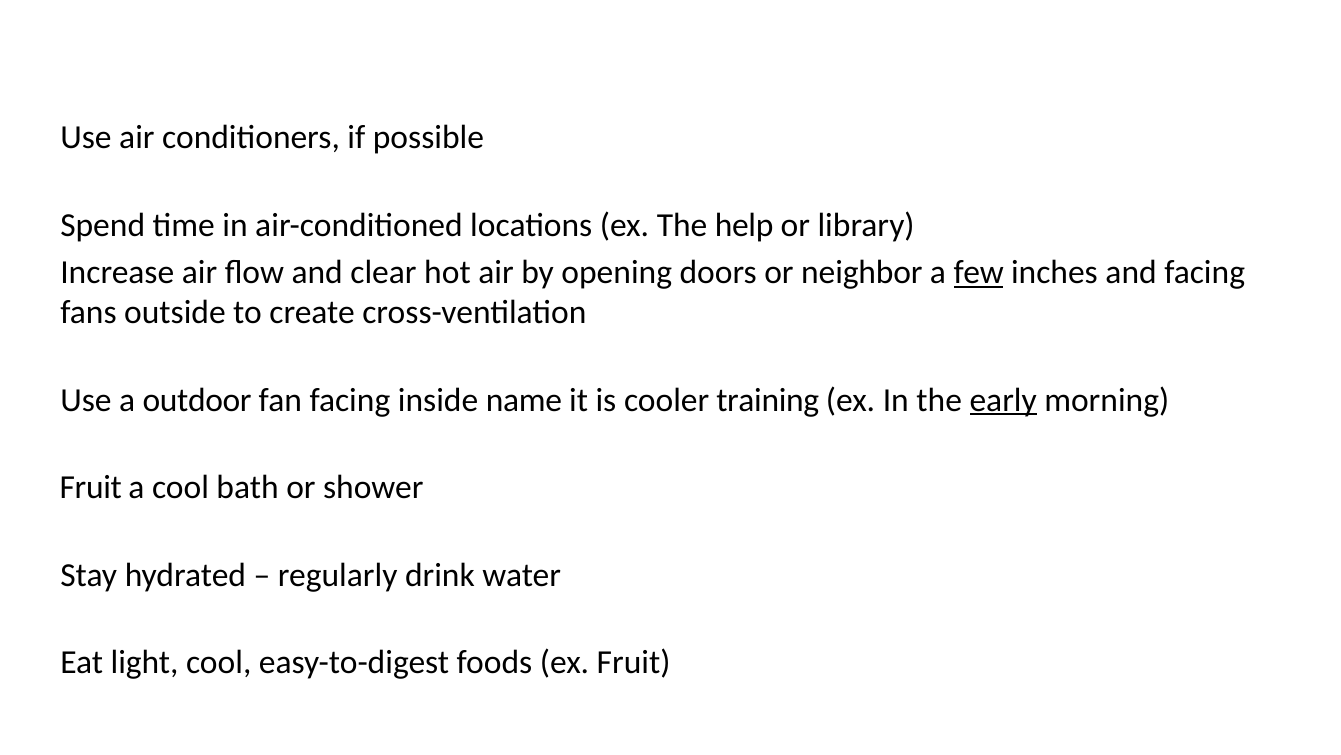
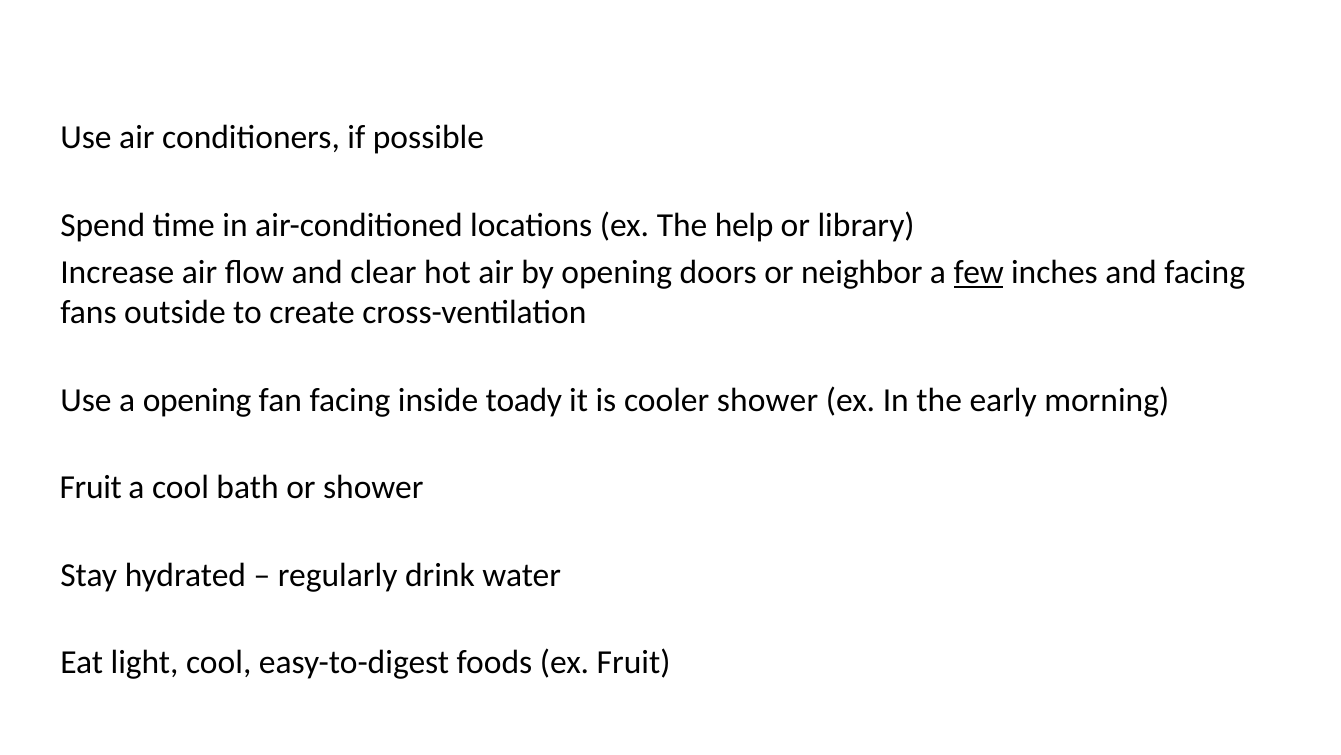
a outdoor: outdoor -> opening (197, 400)
name: name -> toady (524, 400)
cooler training: training -> shower (767, 400)
early underline: present -> none (1003, 400)
